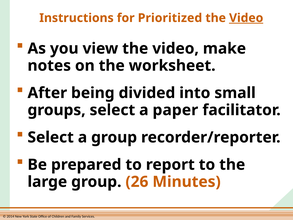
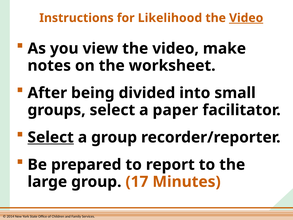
Prioritized: Prioritized -> Likelihood (170, 18)
Select underline: none -> present (51, 137)
26: 26 -> 17 (137, 182)
